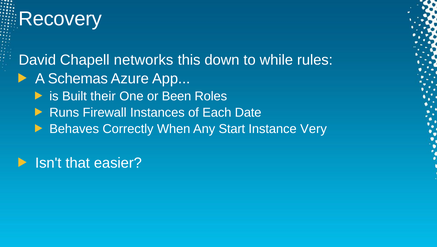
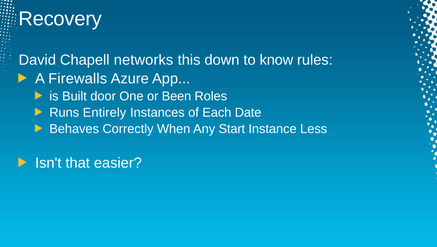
while: while -> know (276, 60)
Schemas: Schemas -> Firewalls (78, 79)
their: their -> door (103, 96)
Firewall: Firewall -> Entirely (105, 112)
Very: Very -> Less (314, 129)
